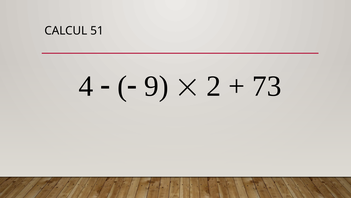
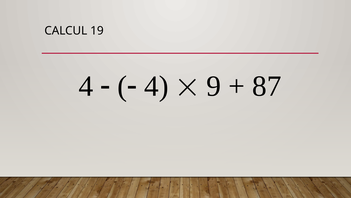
51: 51 -> 19 (97, 31)
9: 9 -> 4 (156, 86)
2: 2 -> 9 (214, 86)
73: 73 -> 87 (267, 86)
